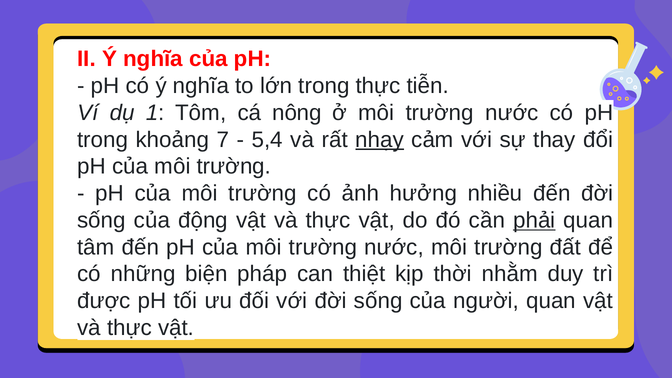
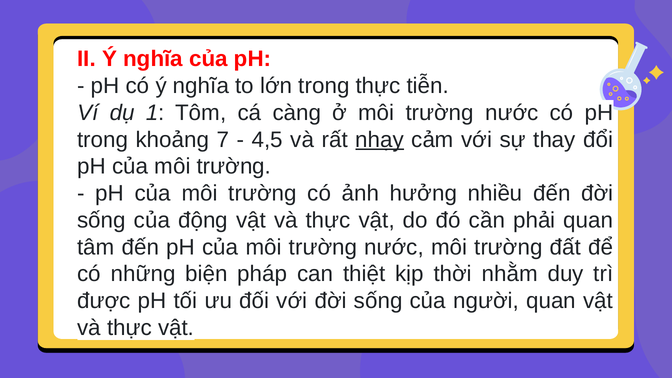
nông: nông -> càng (297, 113)
5,4: 5,4 -> 4,5 (267, 140)
phải underline: present -> none (534, 220)
